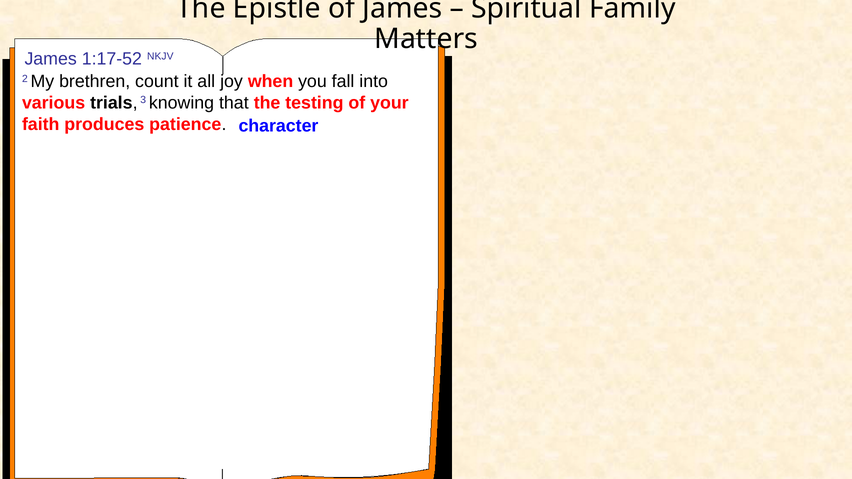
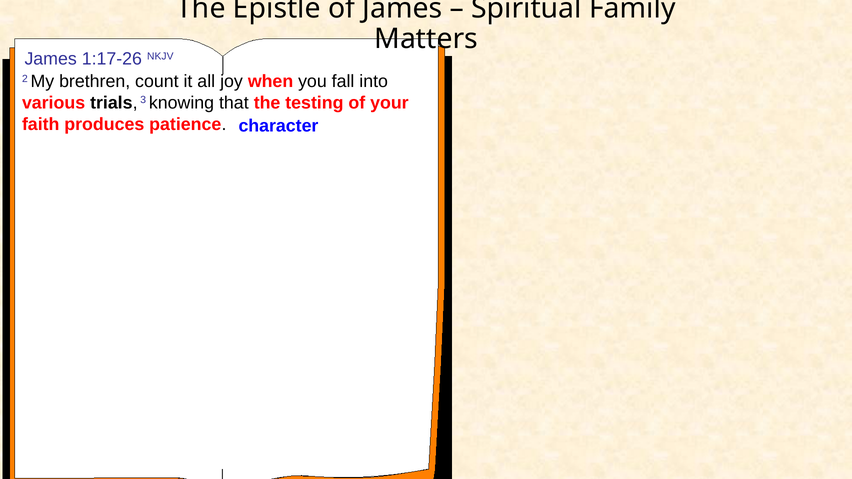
1:17-52: 1:17-52 -> 1:17-26 (112, 59)
